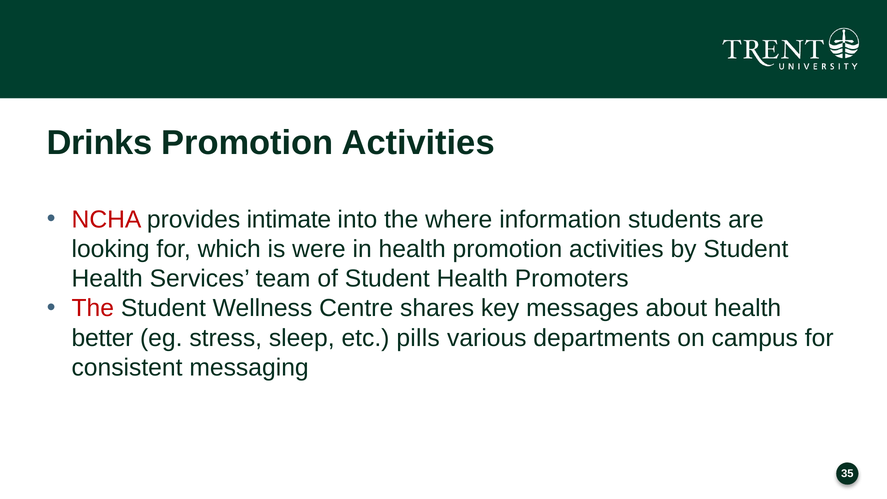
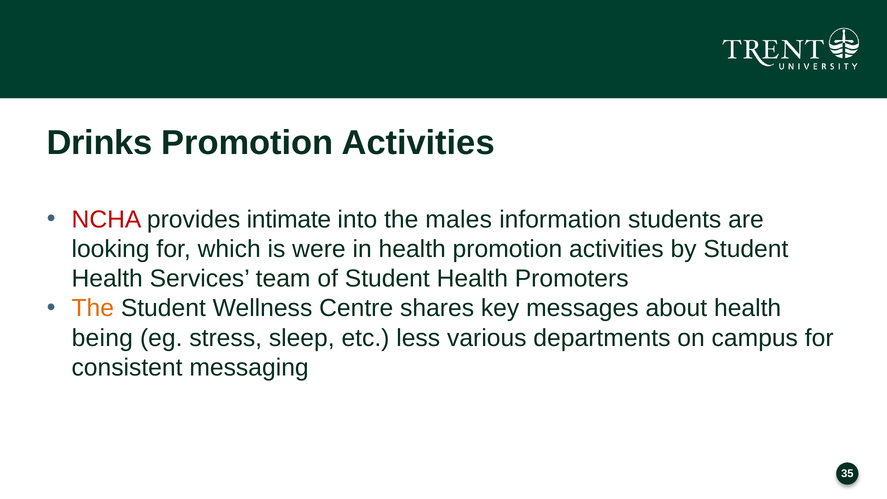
where: where -> males (459, 220)
The colour: red -> orange (93, 308)
better: better -> being (102, 338)
pills: pills -> less (418, 338)
